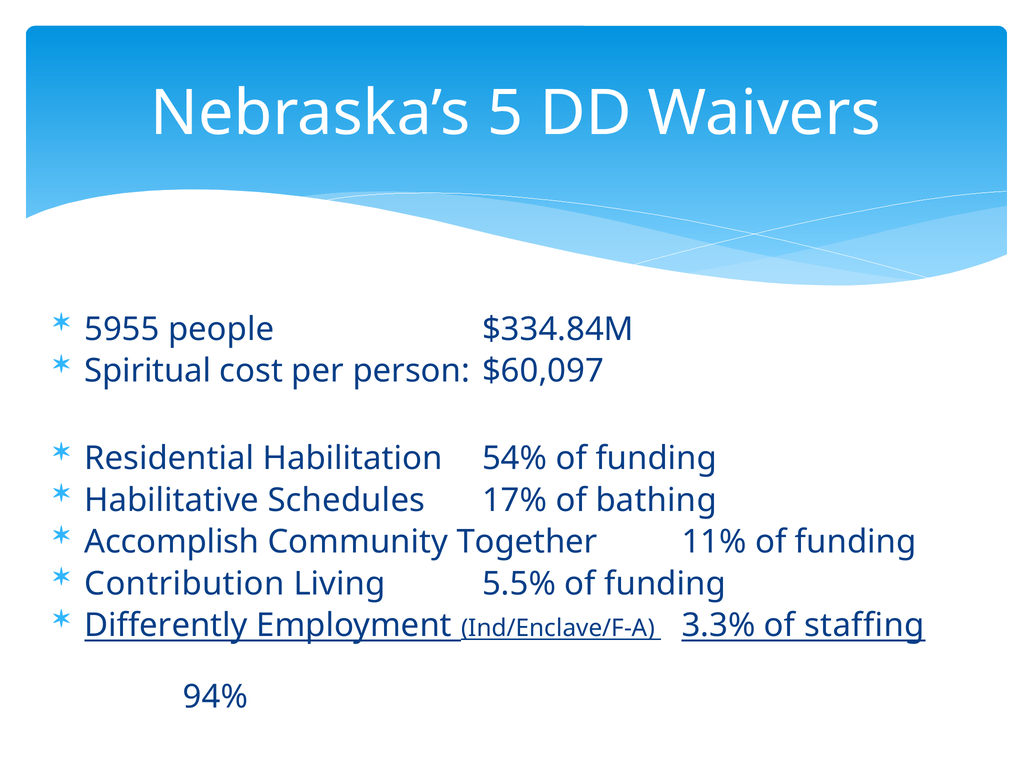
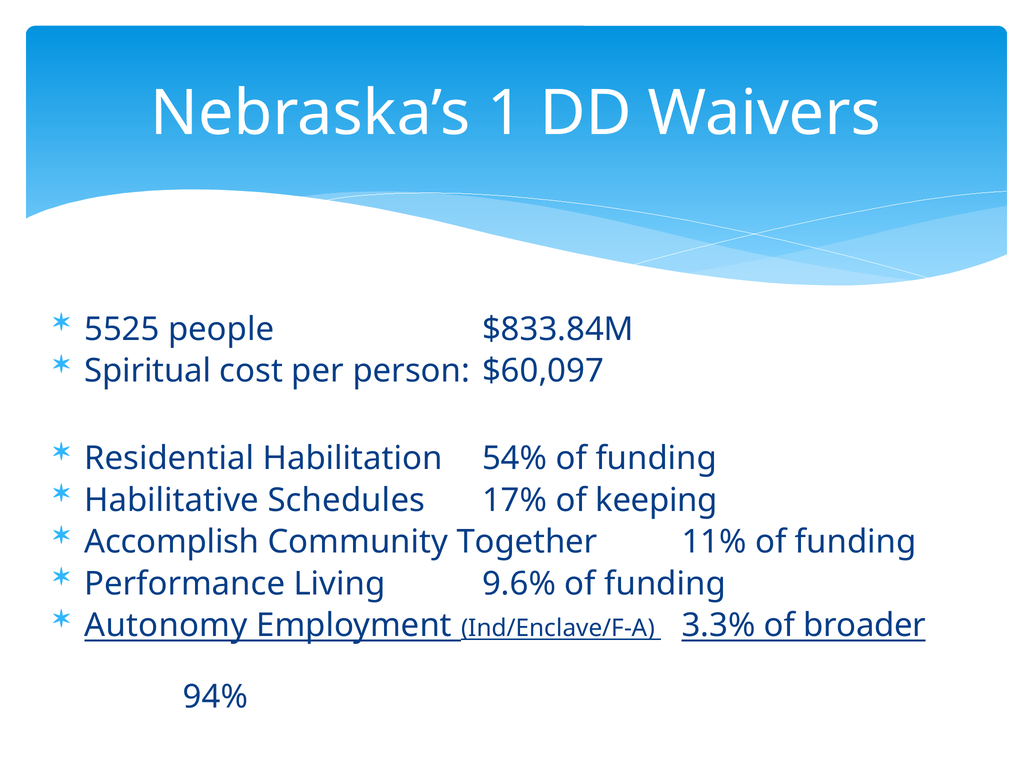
5: 5 -> 1 (505, 113)
5955: 5955 -> 5525 (122, 329)
$334.84M: $334.84M -> $833.84M (558, 329)
bathing: bathing -> keeping (656, 500)
Contribution: Contribution -> Performance (185, 584)
5.5%: 5.5% -> 9.6% (519, 584)
Differently: Differently -> Autonomy (166, 626)
staffing: staffing -> broader (865, 626)
